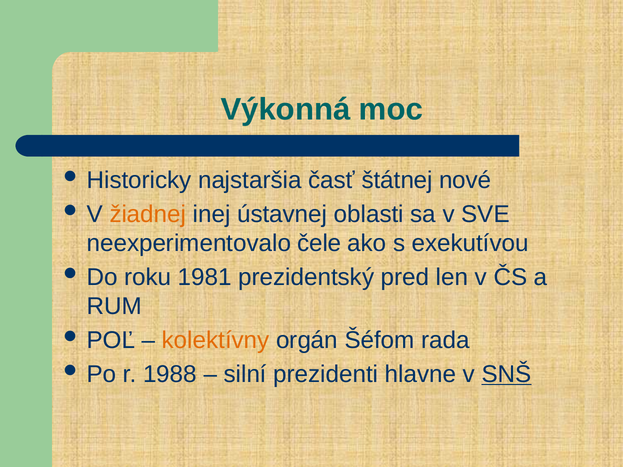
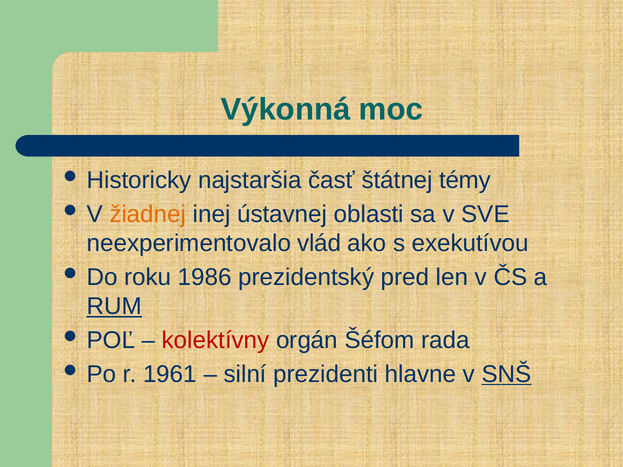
nové: nové -> témy (465, 180)
čele: čele -> vlád (319, 243)
1981: 1981 -> 1986 (205, 277)
RUM underline: none -> present (114, 306)
kolektívny colour: orange -> red (216, 340)
1988: 1988 -> 1961 (170, 374)
